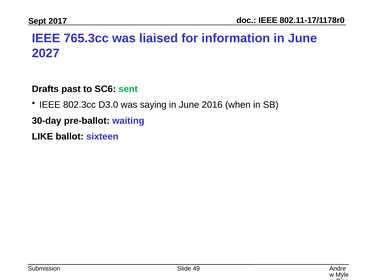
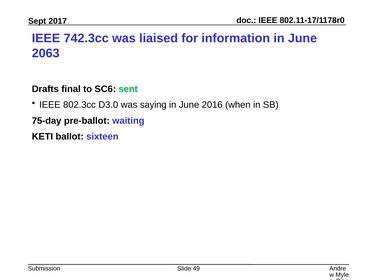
765.3cc: 765.3cc -> 742.3cc (86, 38)
2027: 2027 -> 2063 (46, 53)
past: past -> final (71, 89)
30-day: 30-day -> 75-day (47, 121)
LIKE: LIKE -> KETI (42, 137)
